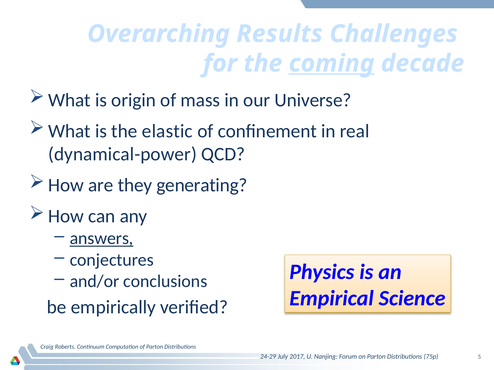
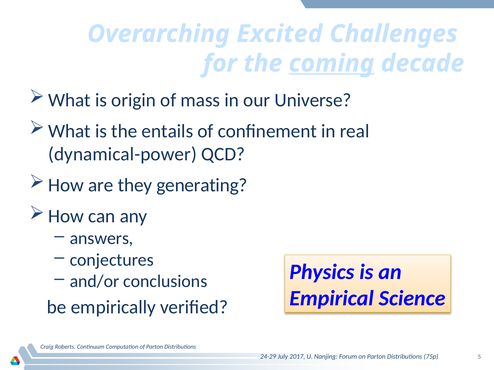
Results: Results -> Excited (280, 34)
elastic: elastic -> entails (167, 131)
answers underline: present -> none (102, 239)
